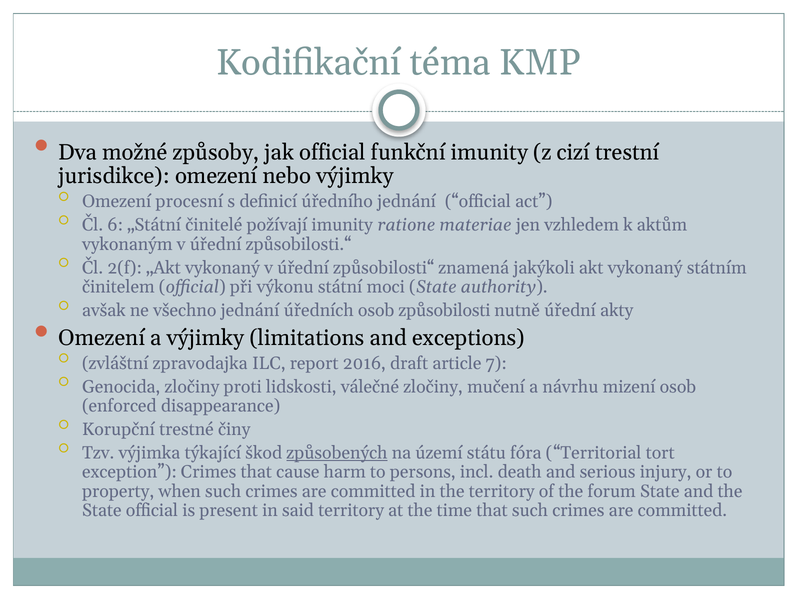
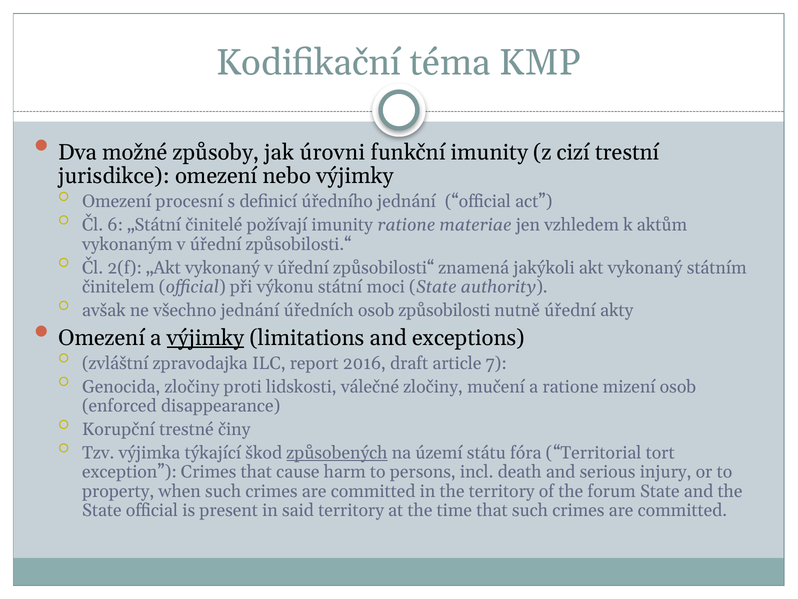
jak official: official -> úrovni (332, 152)
výjimky underline: none -> present (206, 338)
a návrhu: návrhu -> ratione (570, 386)
